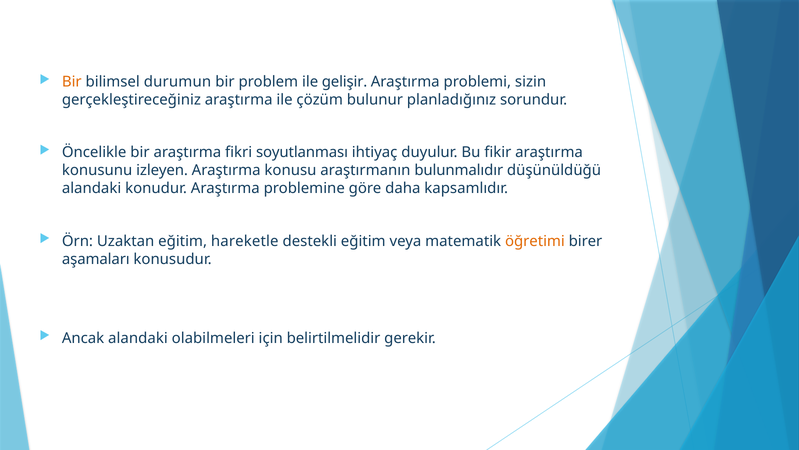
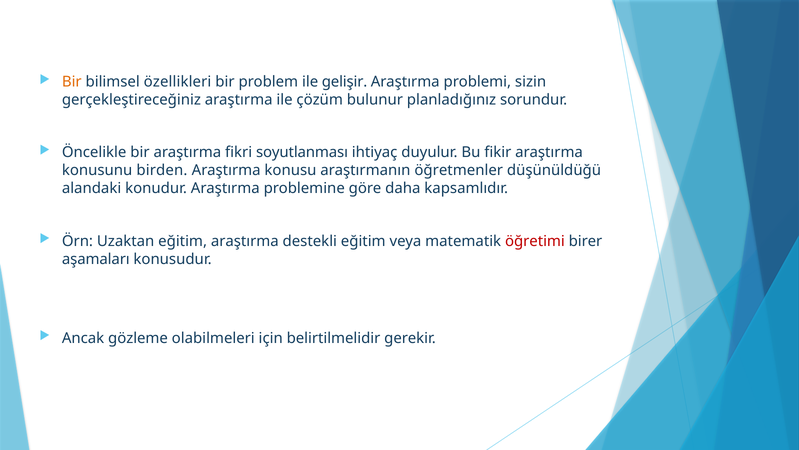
durumun: durumun -> özellikleri (178, 82)
izleyen: izleyen -> birden (162, 170)
bulunmalıdır: bulunmalıdır -> öğretmenler (459, 170)
eğitim hareketle: hareketle -> araştırma (245, 241)
öğretimi colour: orange -> red (535, 241)
Ancak alandaki: alandaki -> gözleme (138, 338)
